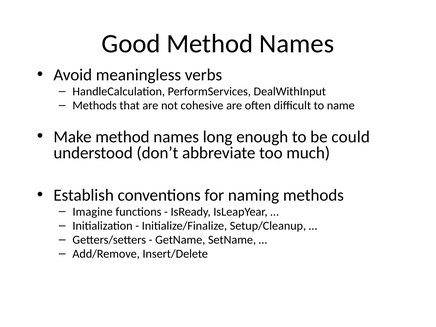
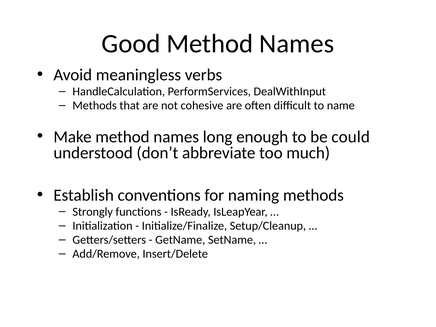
Imagine: Imagine -> Strongly (93, 212)
